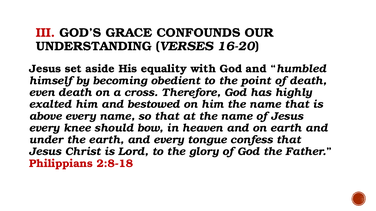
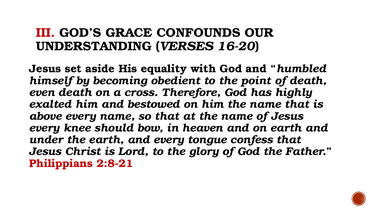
2:8-18: 2:8-18 -> 2:8-21 (115, 164)
